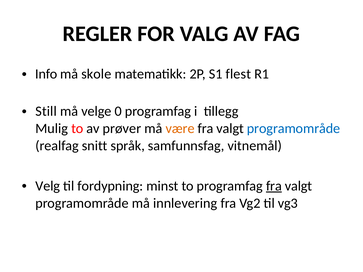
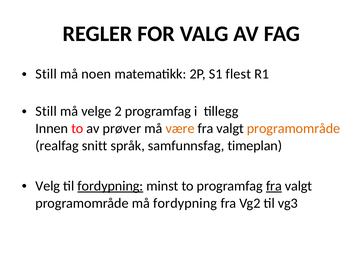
Info: Info -> Still (46, 74)
skole: skole -> noen (96, 74)
0: 0 -> 2 (118, 111)
Mulig: Mulig -> Innen (52, 129)
programområde colour: blue -> orange (294, 129)
vitnemål: vitnemål -> timeplan (255, 146)
fordypning underline: none -> present (110, 186)
må innlevering: innlevering -> fordypning (185, 203)
